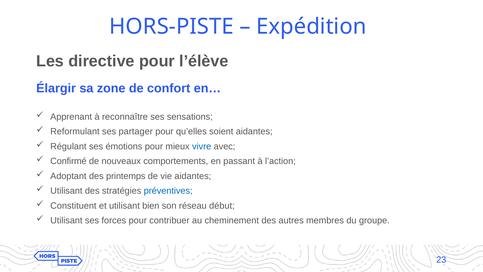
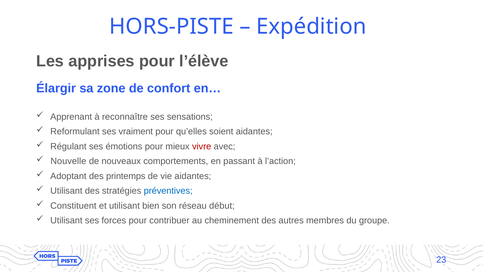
directive: directive -> apprises (101, 61)
partager: partager -> vraiment (136, 131)
vivre colour: blue -> red (202, 146)
Confirmé: Confirmé -> Nouvelle (68, 161)
